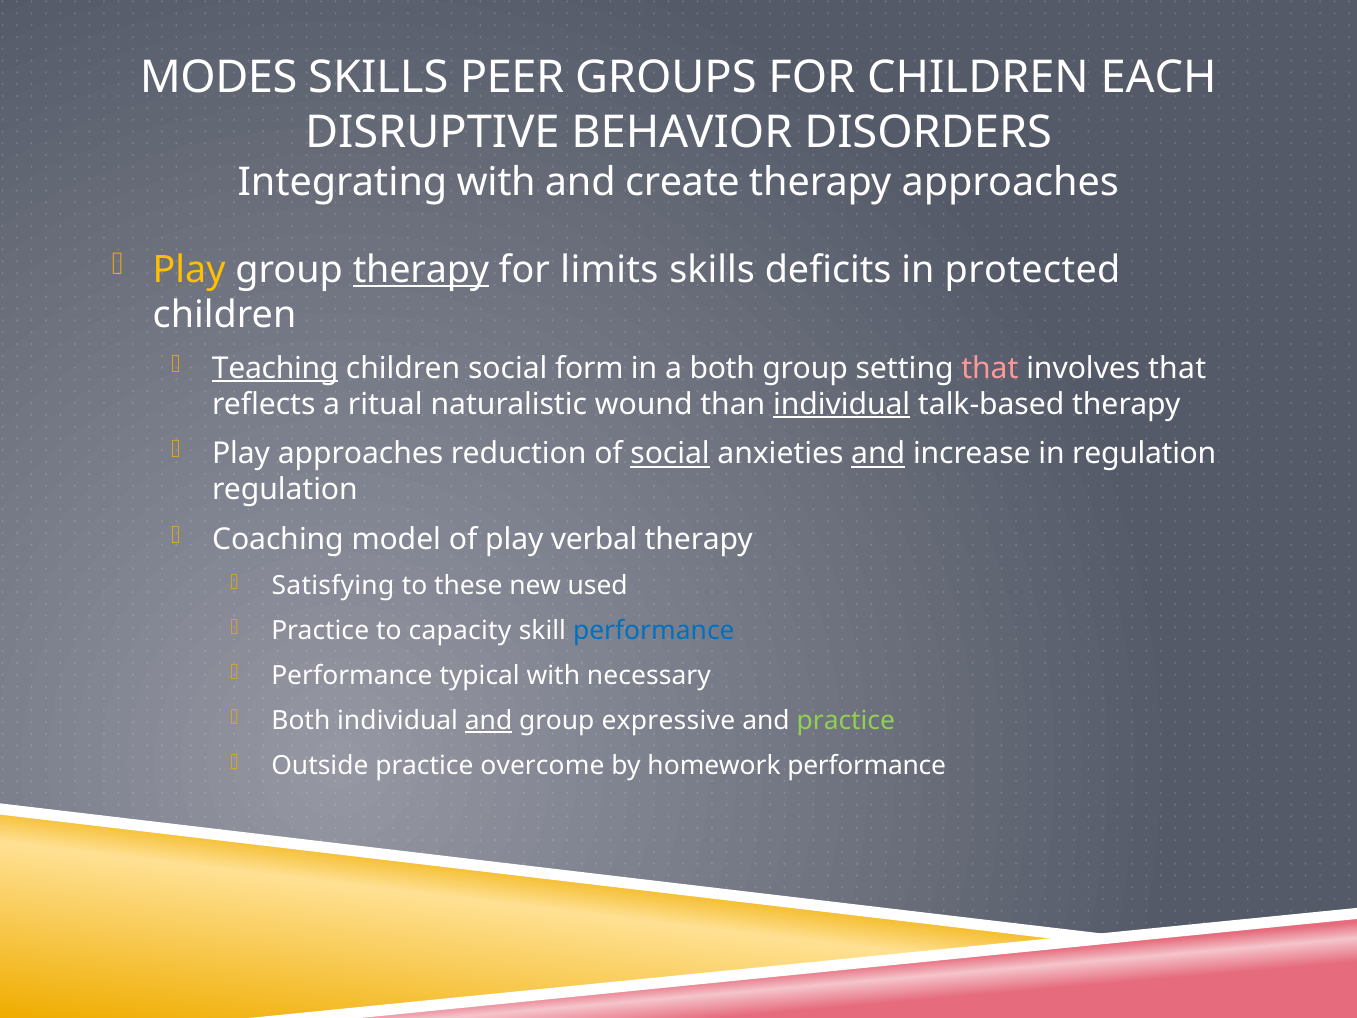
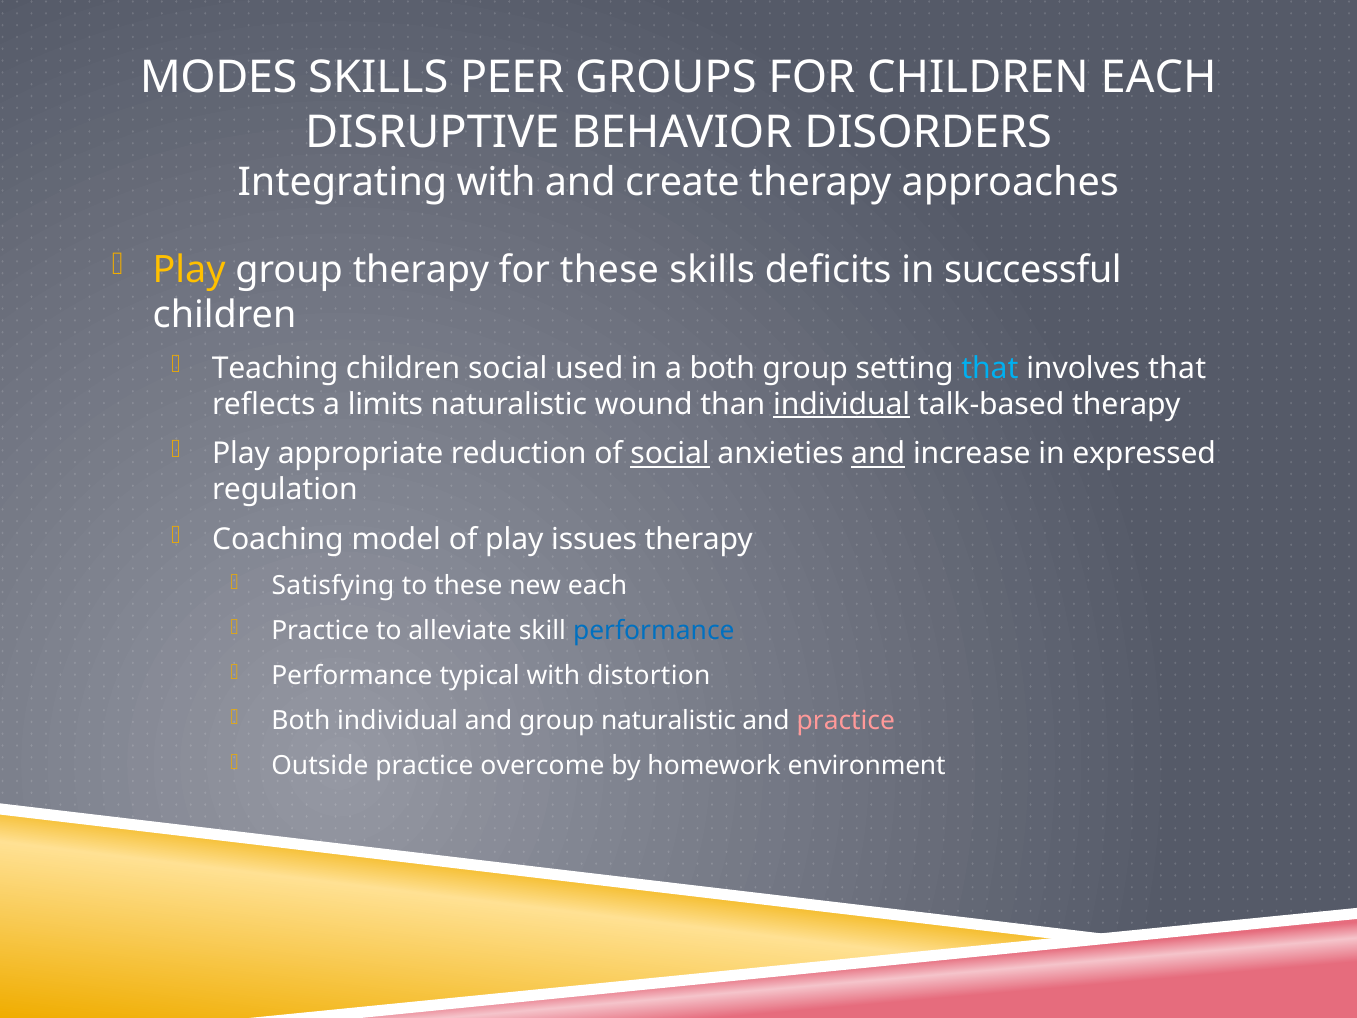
therapy underline: present -> none (421, 270)
for limits: limits -> these (609, 270)
protected: protected -> successful (1033, 270)
Teaching underline: present -> none (275, 368)
form: form -> used (589, 368)
that colour: pink -> light blue (990, 368)
ritual: ritual -> limits (385, 404)
Play approaches: approaches -> appropriate (361, 454)
in regulation: regulation -> expressed (1144, 454)
verbal: verbal -> issues (594, 539)
new used: used -> each (598, 586)
capacity: capacity -> alleviate (460, 631)
necessary: necessary -> distortion (649, 676)
and underline: present -> none (489, 721)
group expressive: expressive -> naturalistic (669, 721)
practice colour: light green -> pink (846, 721)
homework performance: performance -> environment (867, 766)
